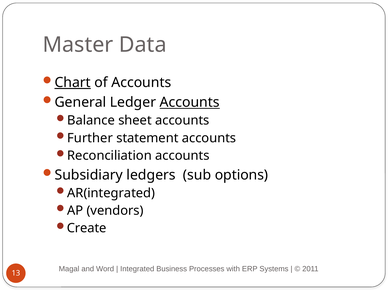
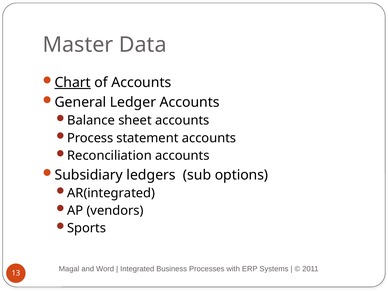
Accounts underline: present -> none (190, 102)
Further: Further -> Process (90, 138)
Create: Create -> Sports (87, 228)
